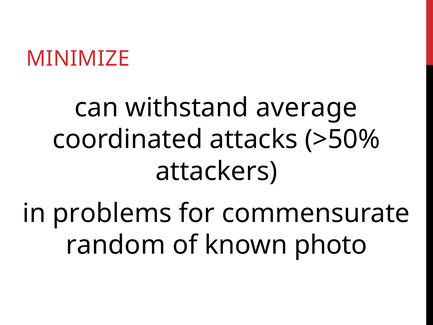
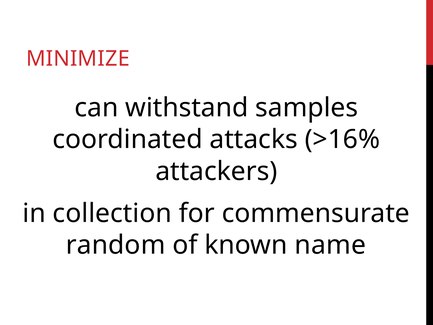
average: average -> samples (307, 108)
>50%: >50% -> >16% (342, 139)
problems: problems -> collection (112, 213)
photo: photo -> name (330, 245)
